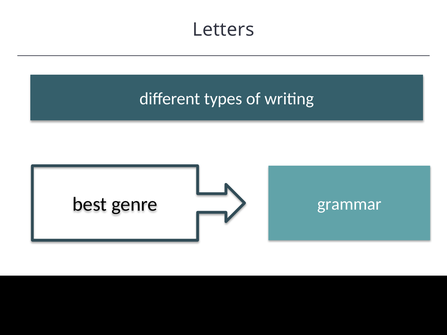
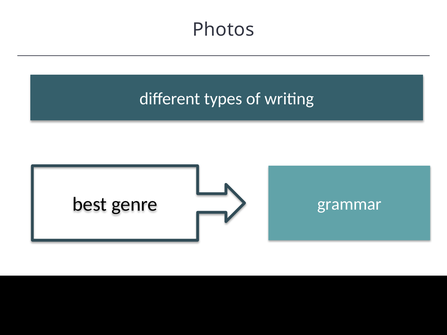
Letters: Letters -> Photos (223, 30)
